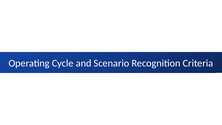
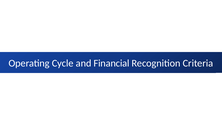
Scenario: Scenario -> Financial (112, 63)
